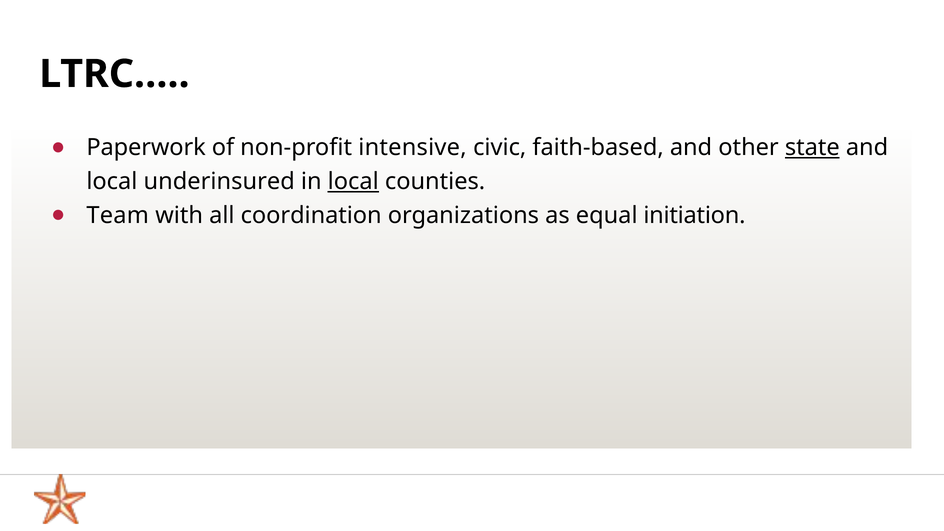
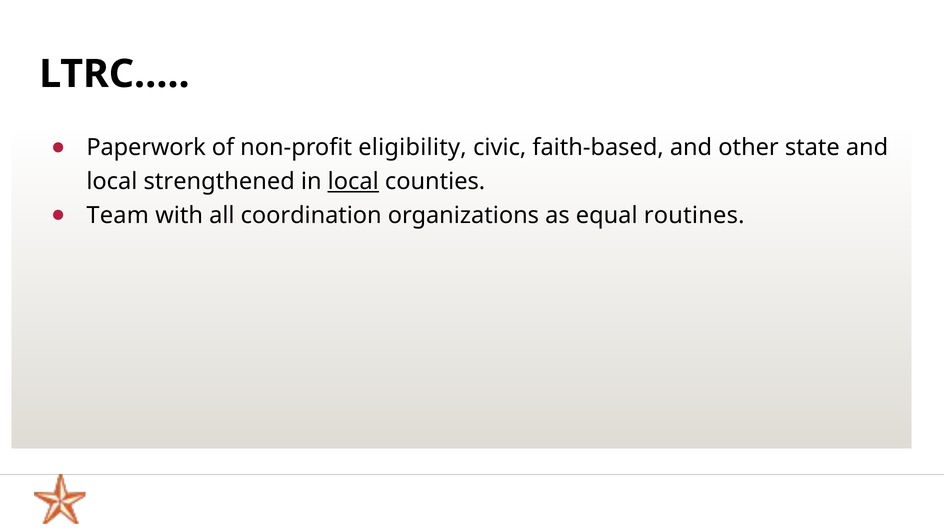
intensive: intensive -> eligibility (412, 148)
state underline: present -> none (812, 148)
underinsured: underinsured -> strengthened (219, 181)
initiation: initiation -> routines (694, 215)
